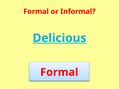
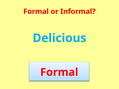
Delicious underline: present -> none (59, 38)
